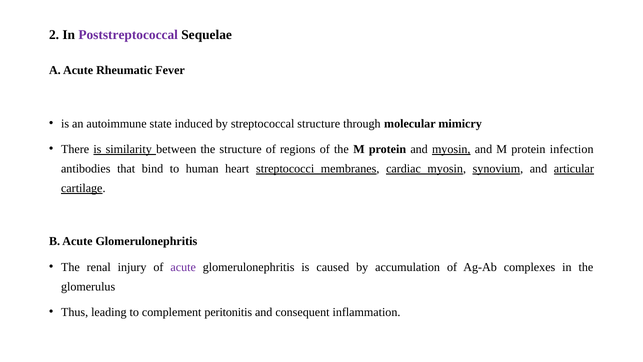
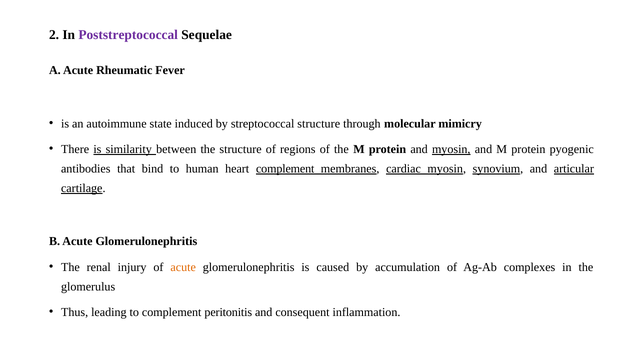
infection: infection -> pyogenic (572, 149)
heart streptococci: streptococci -> complement (285, 169)
acute colour: purple -> orange (183, 267)
